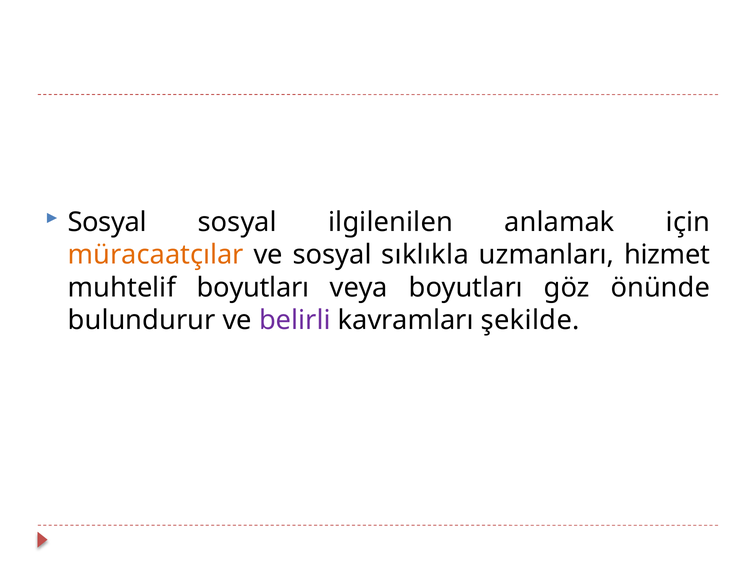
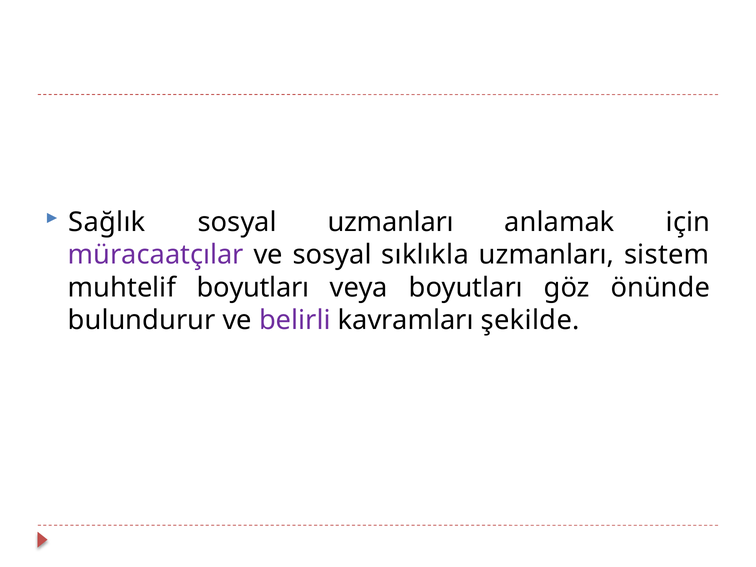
Sosyal: Sosyal -> Sağlık (107, 222)
sosyal ilgilenilen: ilgilenilen -> uzmanları (391, 222)
müracaatçılar colour: orange -> purple (156, 255)
hizmet: hizmet -> sistem (667, 255)
